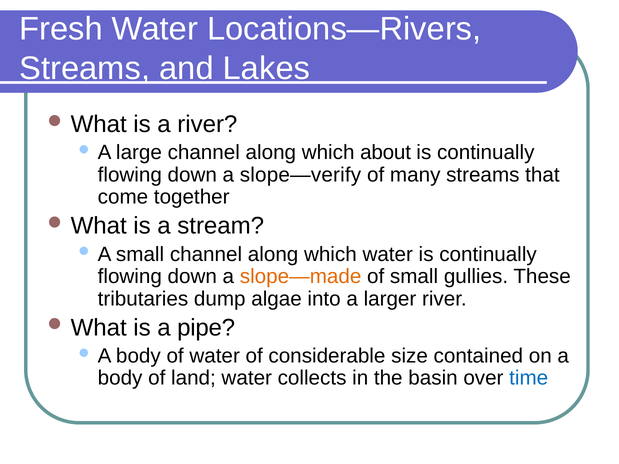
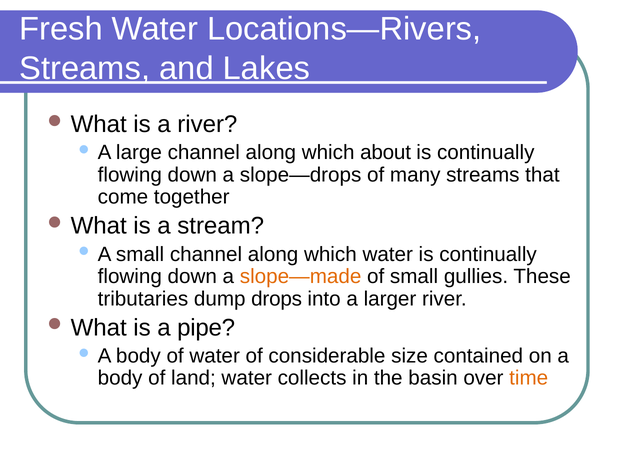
slope—verify: slope—verify -> slope—drops (301, 175)
algae: algae -> drops (277, 299)
time colour: blue -> orange (529, 378)
